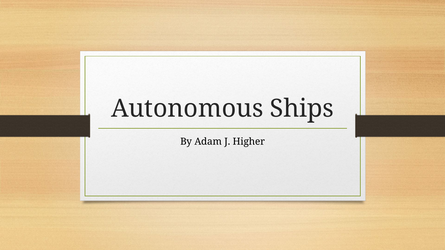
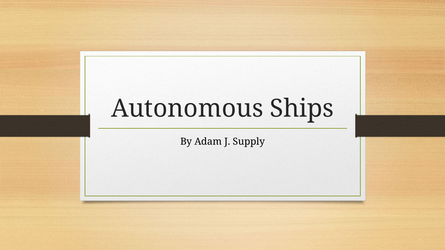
Higher: Higher -> Supply (249, 142)
